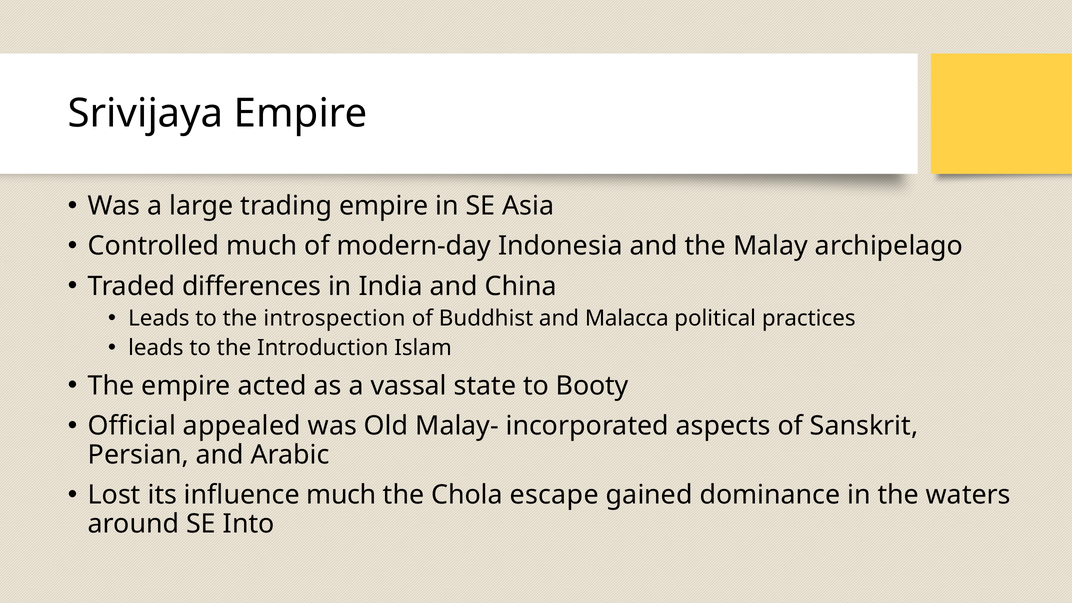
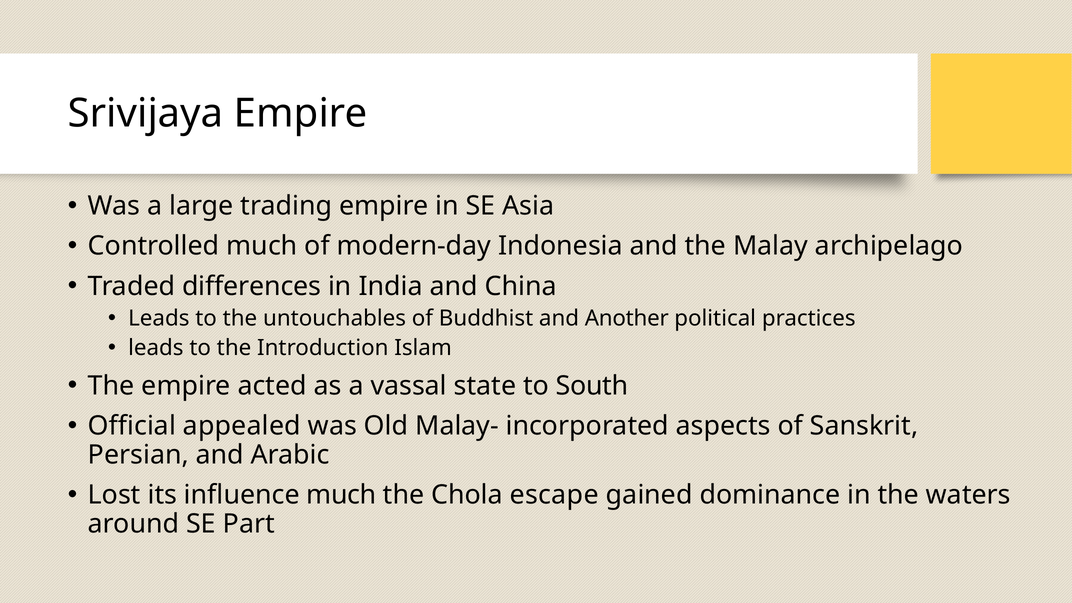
introspection: introspection -> untouchables (335, 318)
Malacca: Malacca -> Another (627, 318)
Booty: Booty -> South (592, 386)
Into: Into -> Part (249, 524)
